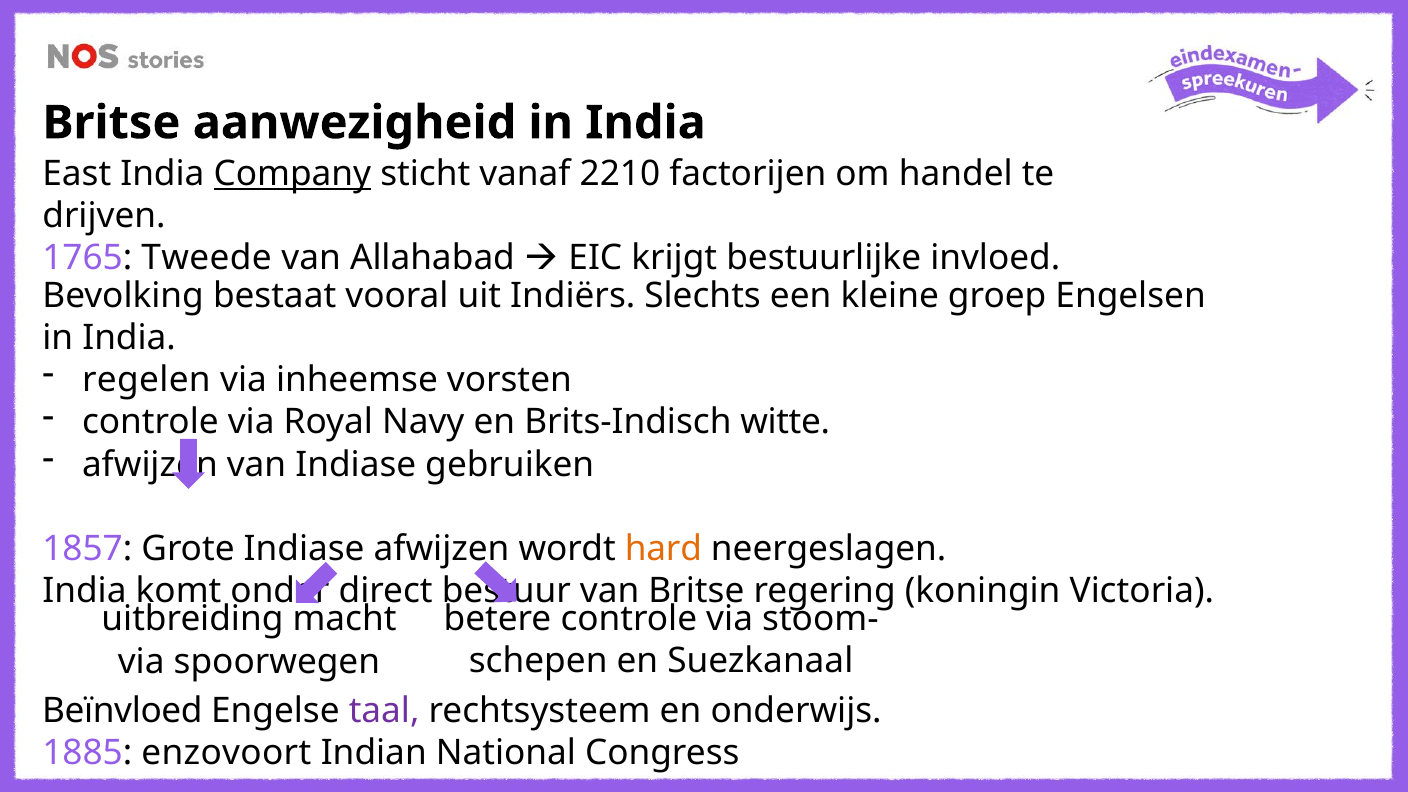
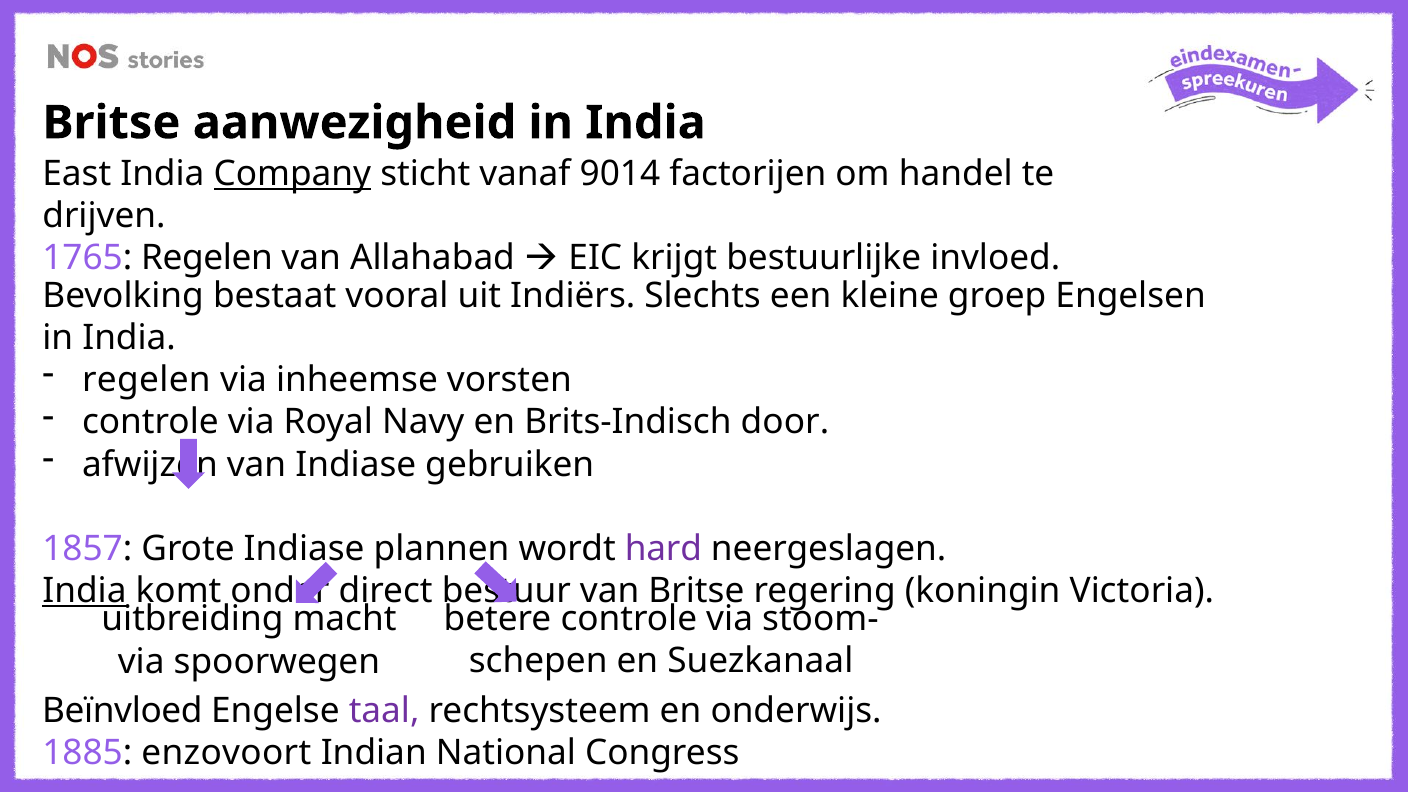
2210: 2210 -> 9014 (620, 174)
1765 Tweede: Tweede -> Regelen (207, 258)
witte: witte -> door (785, 422)
afwijzen: afwijzen -> plannen (442, 549)
hard colour: orange -> purple (663, 549)
India underline: none -> present (84, 591)
